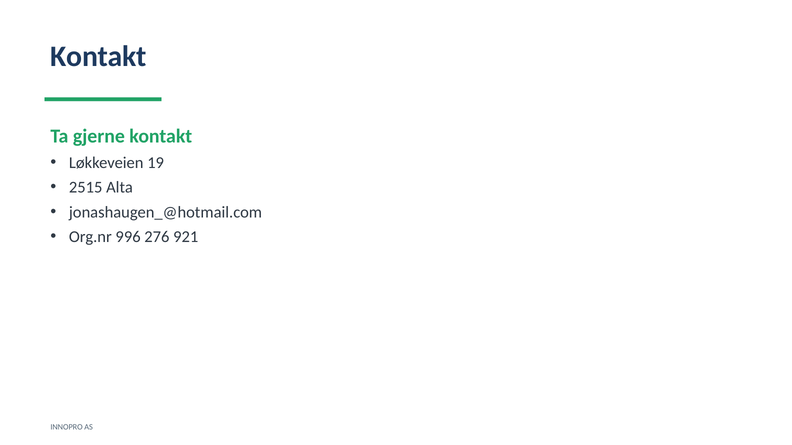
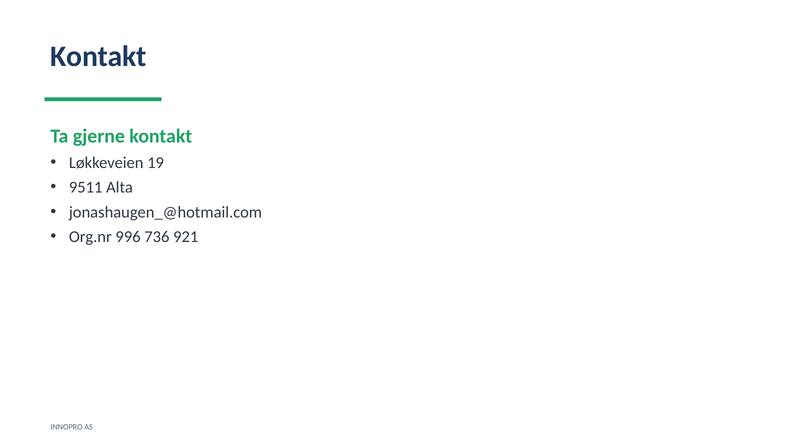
2515: 2515 -> 9511 (86, 188)
276: 276 -> 736 (157, 237)
